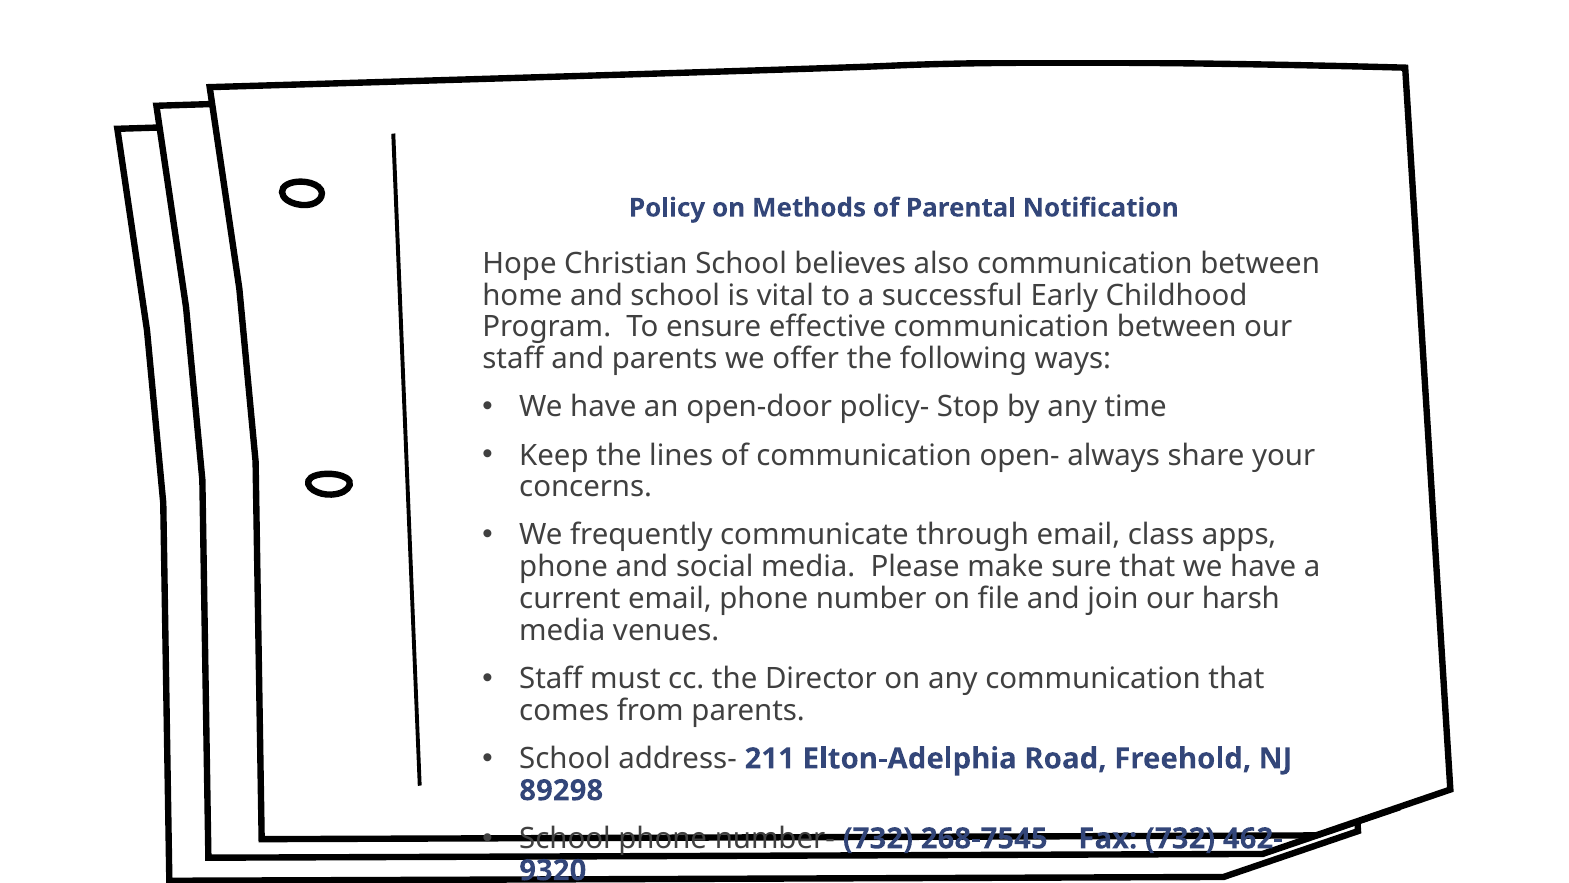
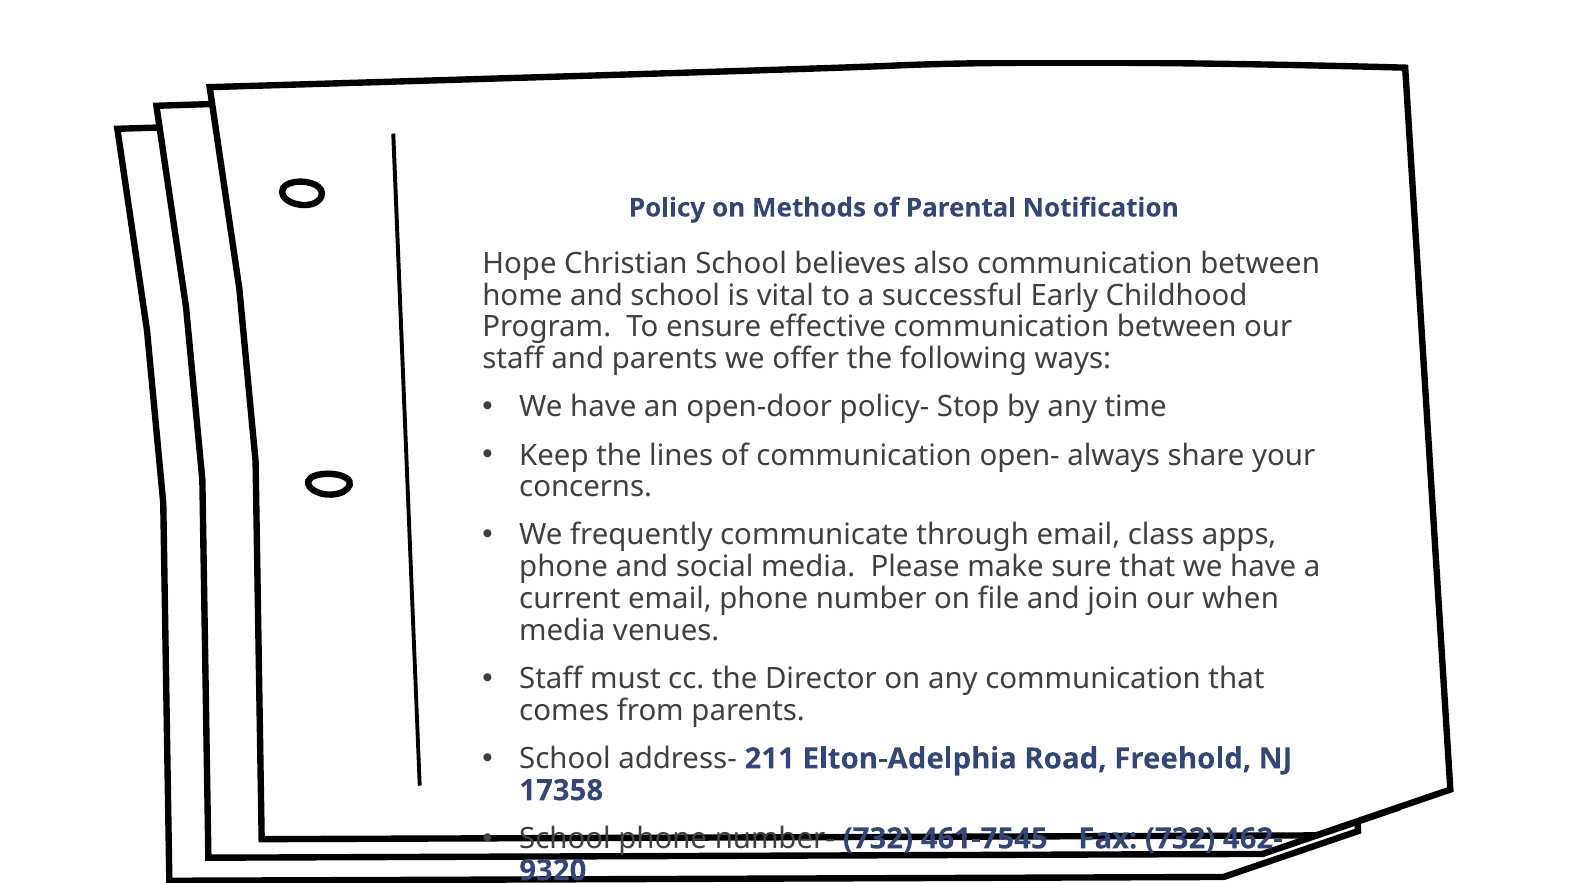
harsh: harsh -> when (1241, 599)
89298: 89298 -> 17358 (561, 790)
268-7545: 268-7545 -> 461-7545 (984, 838)
